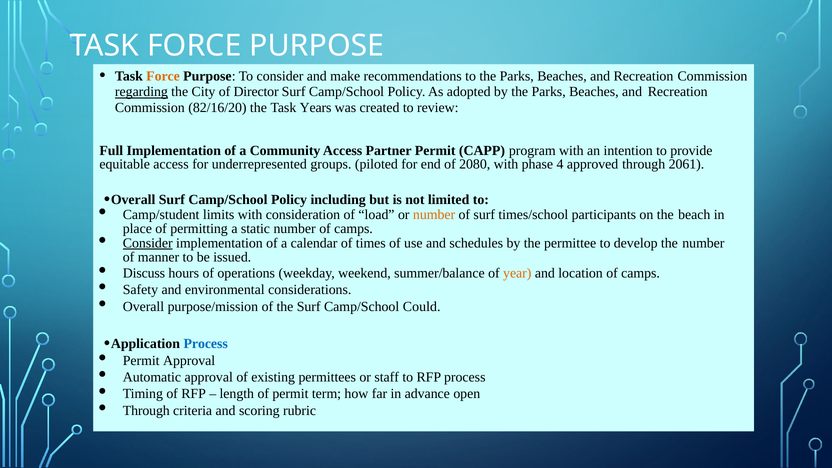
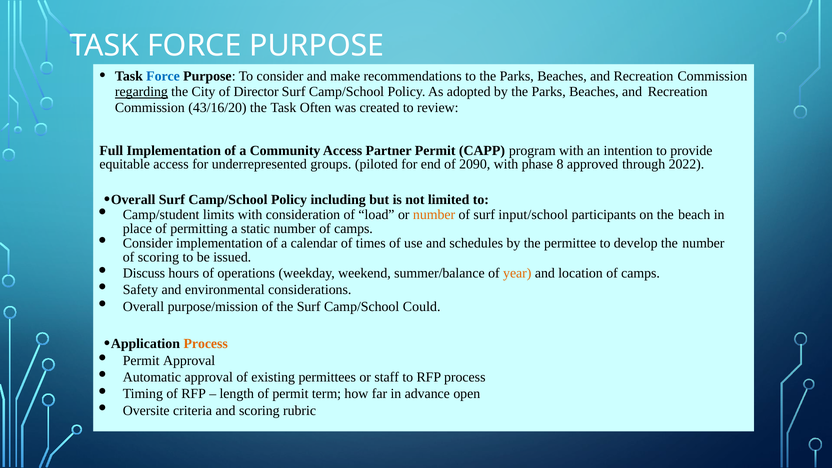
Force colour: orange -> blue (163, 76)
82/16/20: 82/16/20 -> 43/16/20 (217, 108)
Years: Years -> Often (316, 108)
2080: 2080 -> 2090 (475, 164)
4: 4 -> 8 (560, 164)
2061: 2061 -> 2022 (686, 164)
times/school: times/school -> input/school (533, 215)
Consider underline: present -> none (148, 243)
of manner: manner -> scoring (158, 257)
Process colour: blue -> orange (206, 344)
Through: Through -> Oversite (146, 411)
